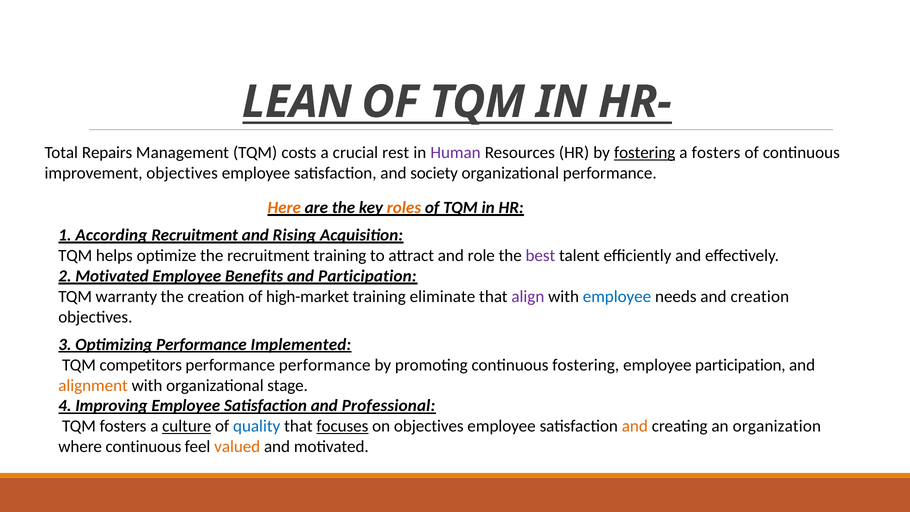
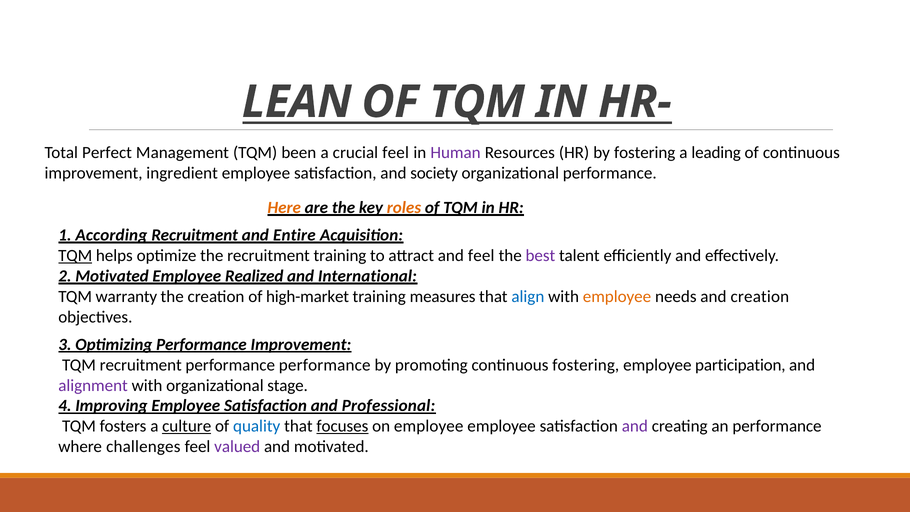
Repairs: Repairs -> Perfect (107, 153)
costs: costs -> been (299, 153)
crucial rest: rest -> feel (396, 153)
fostering underline: present -> none (645, 153)
a fosters: fosters -> leading (716, 153)
improvement objectives: objectives -> ingredient (182, 173)
Rising: Rising -> Entire (294, 235)
TQM underline: none -> present (75, 255)
and role: role -> feel (481, 255)
Benefits: Benefits -> Realized (254, 276)
and Participation: Participation -> International (367, 276)
eliminate: eliminate -> measures (443, 296)
align colour: purple -> blue (528, 296)
employee colour: blue -> orange (617, 296)
Performance Implemented: Implemented -> Improvement (301, 344)
TQM competitors: competitors -> recruitment (141, 365)
alignment colour: orange -> purple (93, 385)
on objectives: objectives -> employee (429, 426)
and colour: orange -> purple (635, 426)
an organization: organization -> performance (777, 426)
where continuous: continuous -> challenges (143, 447)
valued colour: orange -> purple (237, 447)
